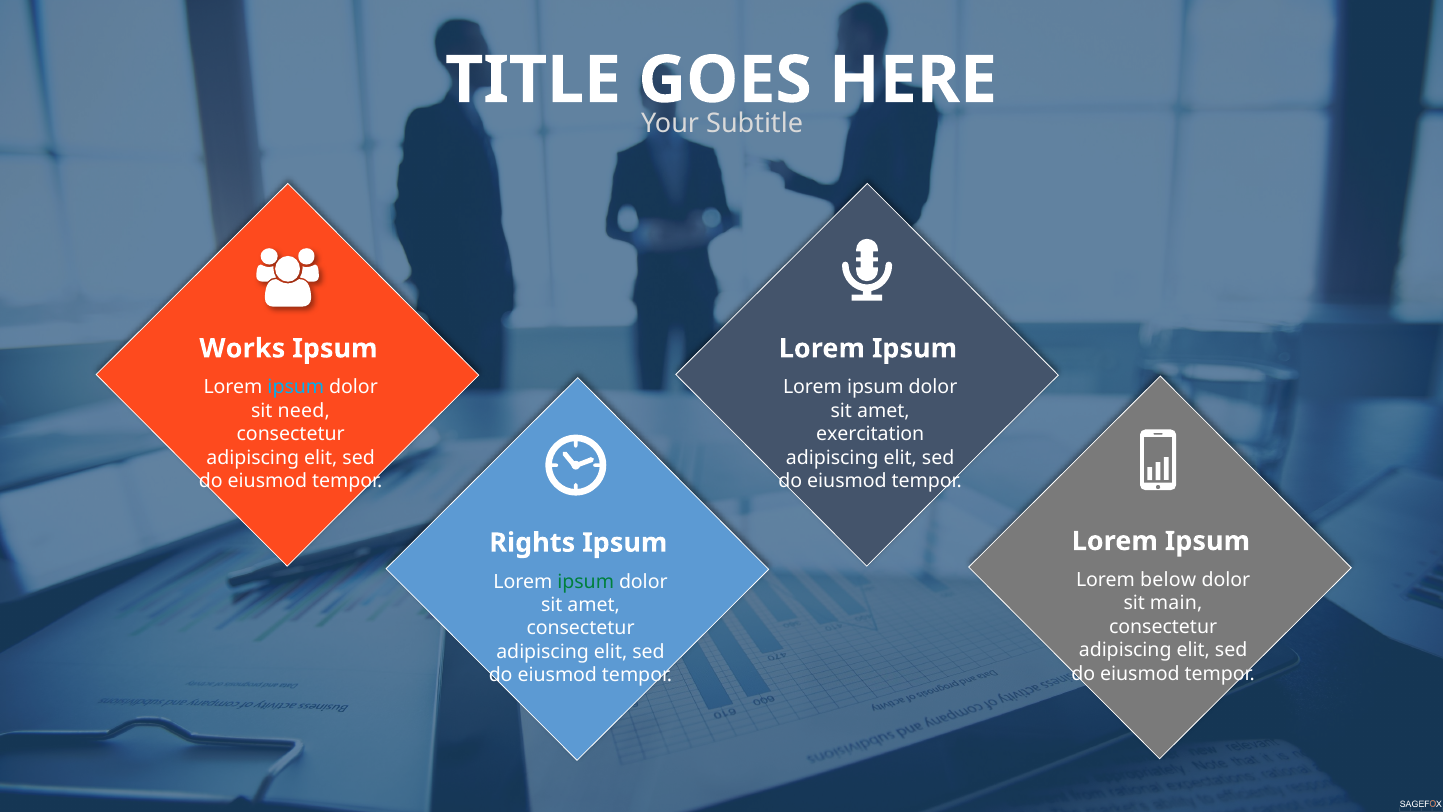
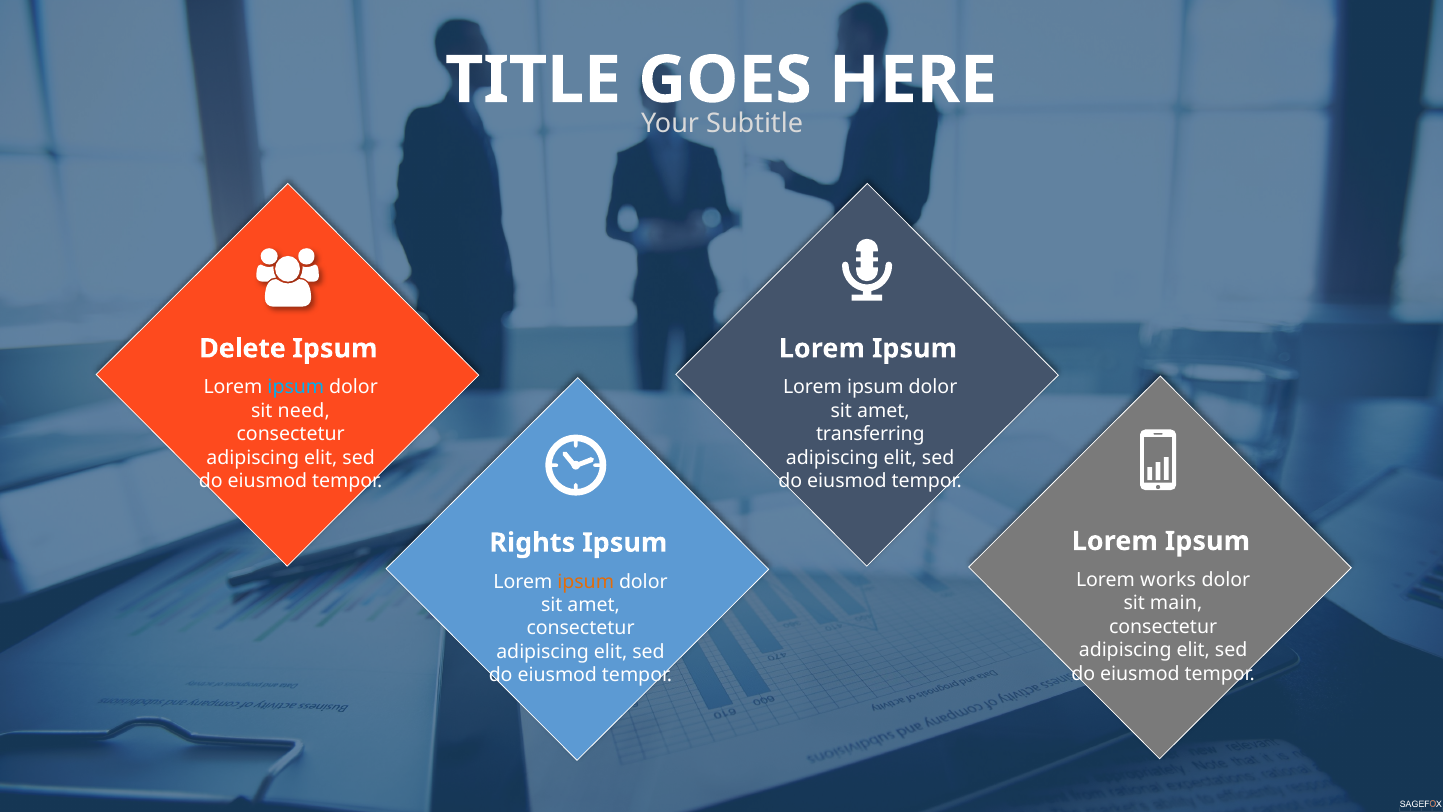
Works: Works -> Delete (243, 348)
exercitation: exercitation -> transferring (870, 434)
below: below -> works (1168, 580)
ipsum colour: green -> orange (586, 581)
